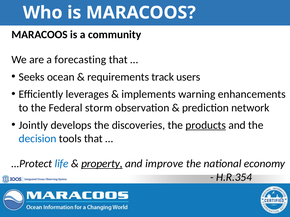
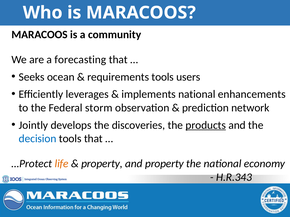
requirements track: track -> tools (163, 77)
implements warning: warning -> national (197, 94)
life colour: blue -> orange (62, 164)
property underline: present -> none (102, 164)
and improve: improve -> property (164, 164)
H.R.354: H.R.354 -> H.R.343 (234, 178)
